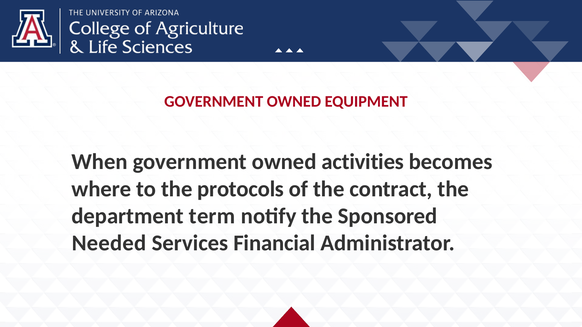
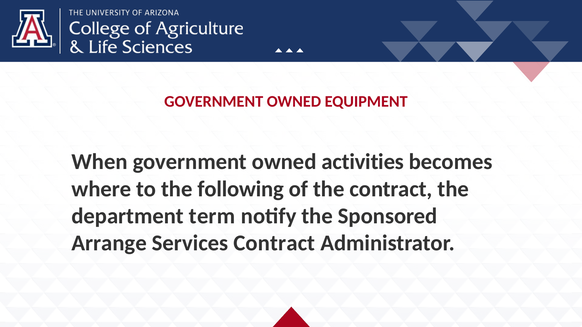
protocols: protocols -> following (241, 189)
Needed: Needed -> Arrange (109, 243)
Services Financial: Financial -> Contract (274, 243)
